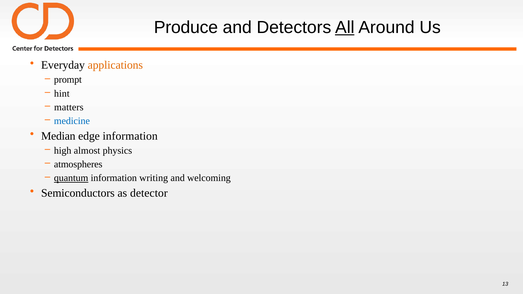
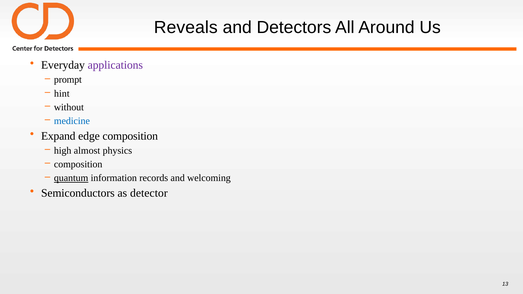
Produce: Produce -> Reveals (186, 27)
All underline: present -> none (345, 27)
applications colour: orange -> purple (115, 65)
matters: matters -> without (69, 107)
Median: Median -> Expand (58, 136)
edge information: information -> composition (130, 136)
atmospheres: atmospheres -> composition (78, 164)
writing: writing -> records (154, 178)
